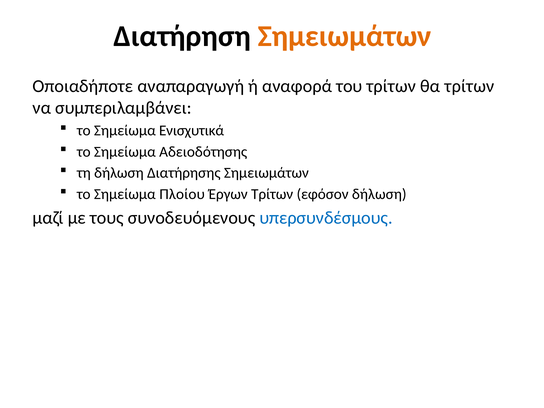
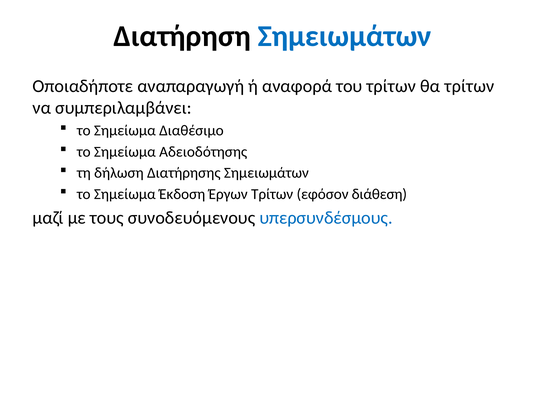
Σημειωμάτων colour: orange -> blue (345, 36)
Ενισχυτικά: Ενισχυτικά -> Διαθέσιμο (191, 131)
Πλοίου: Πλοίου -> Έκδοση (182, 194)
εφόσον δήλωση: δήλωση -> διάθεση (379, 194)
